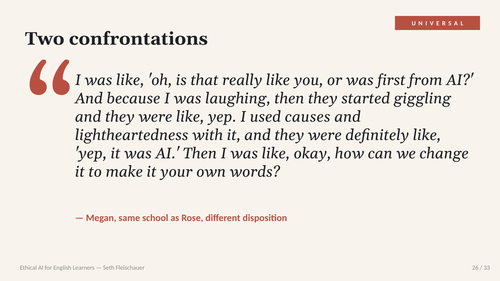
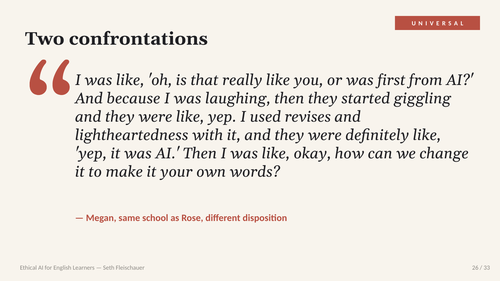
causes: causes -> revises (308, 117)
